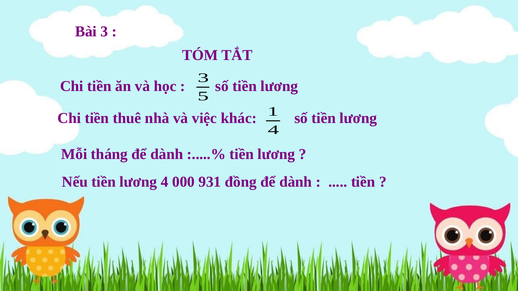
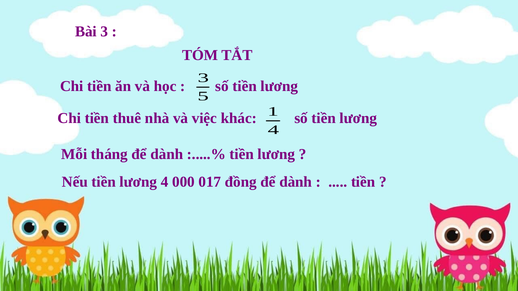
931: 931 -> 017 (210, 182)
